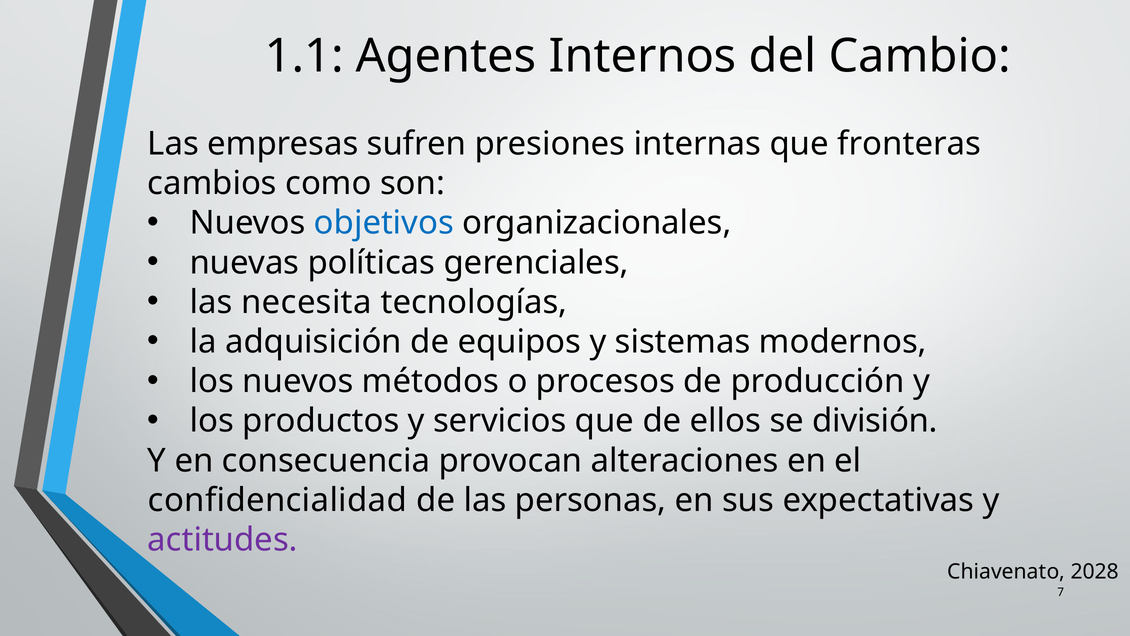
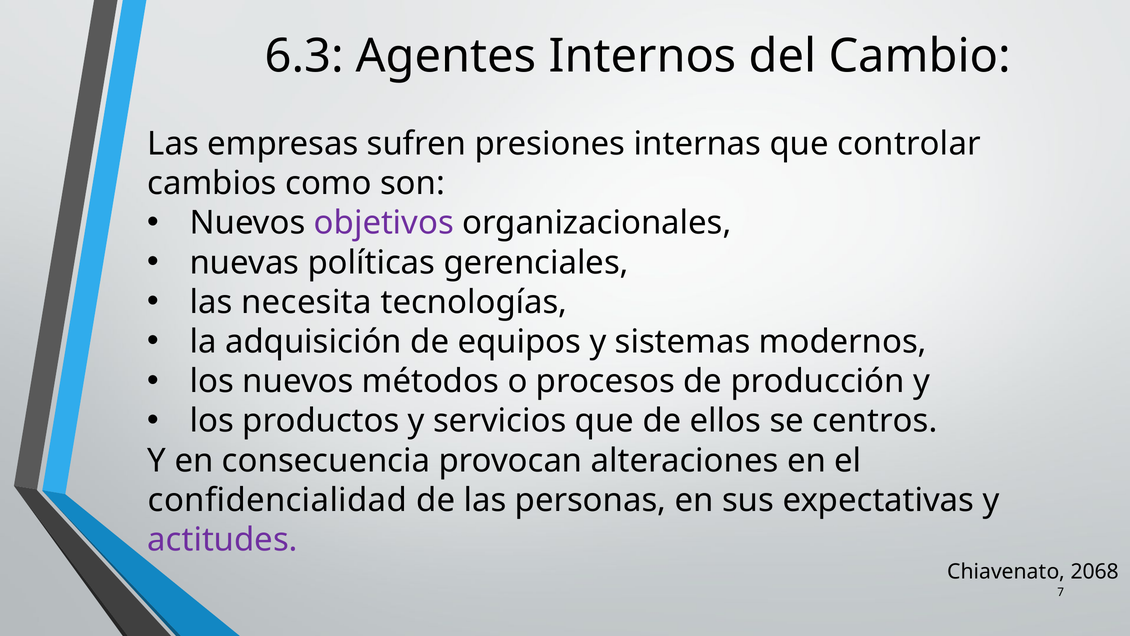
1.1: 1.1 -> 6.3 (304, 56)
fronteras: fronteras -> controlar (909, 144)
objetivos colour: blue -> purple (384, 223)
división: división -> centros (875, 421)
2028: 2028 -> 2068 (1095, 571)
